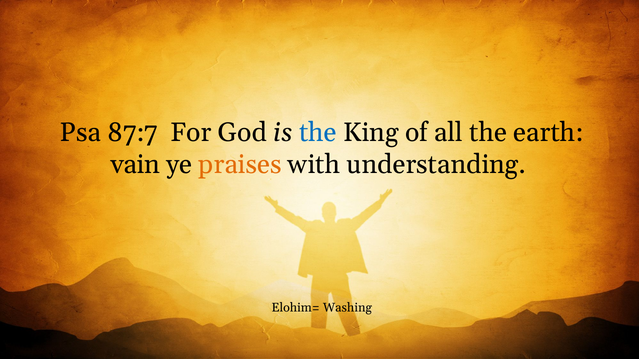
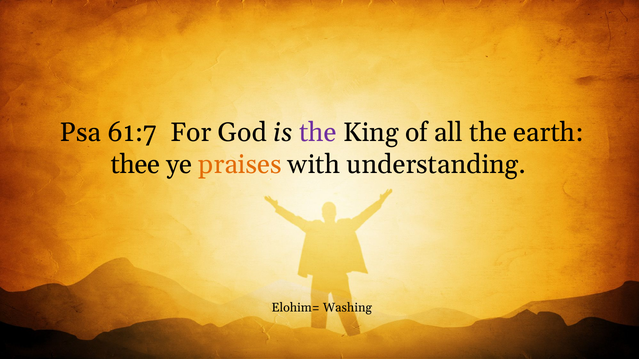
87:7: 87:7 -> 61:7 (132, 133)
the colour: blue -> purple (318, 133)
vain: vain -> thee (136, 165)
